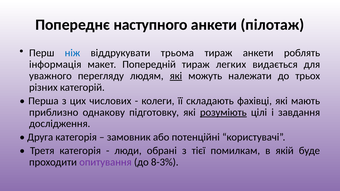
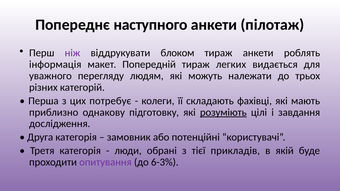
ніж colour: blue -> purple (72, 53)
трьома: трьома -> блоком (177, 53)
які underline: present -> none (176, 76)
числових: числових -> потребує (110, 101)
помилкам: помилкам -> прикладів (235, 151)
8-3%: 8-3% -> 6-3% (165, 162)
